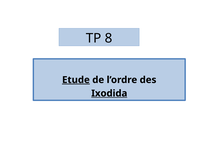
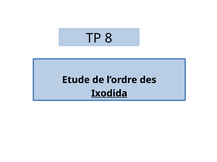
Etude underline: present -> none (76, 80)
